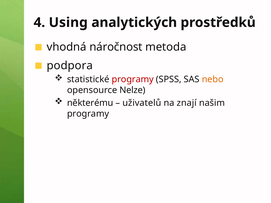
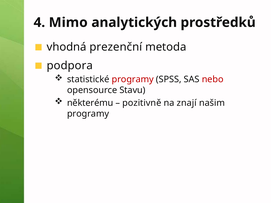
Using: Using -> Mimo (68, 22)
náročnost: náročnost -> prezenční (116, 47)
nebo colour: orange -> red (213, 79)
Nelze: Nelze -> Stavu (132, 90)
uživatelů: uživatelů -> pozitivně (142, 103)
